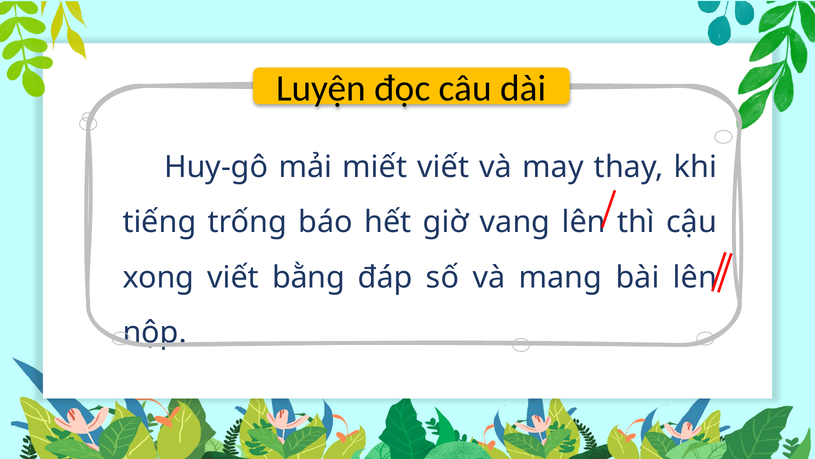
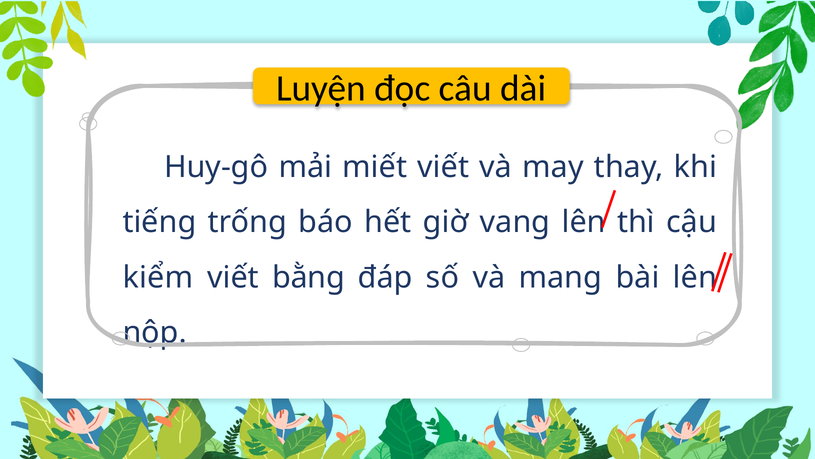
xong: xong -> kiểm (158, 277)
